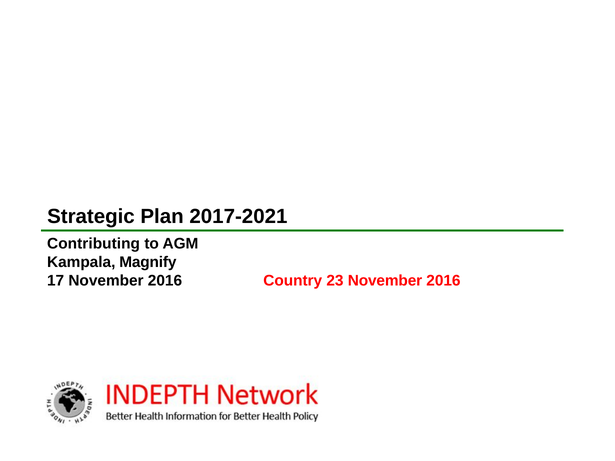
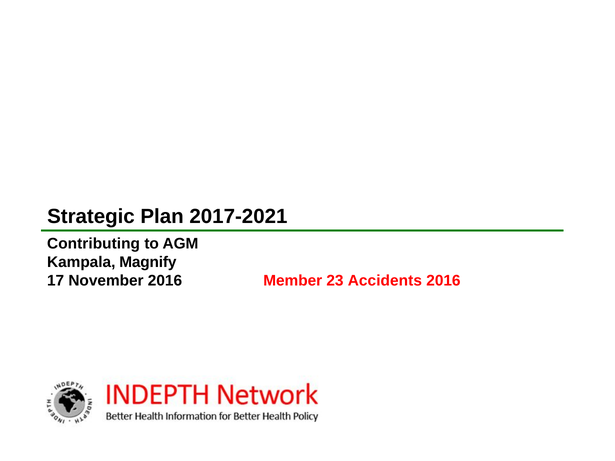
Country: Country -> Member (293, 281)
23 November: November -> Accidents (385, 281)
